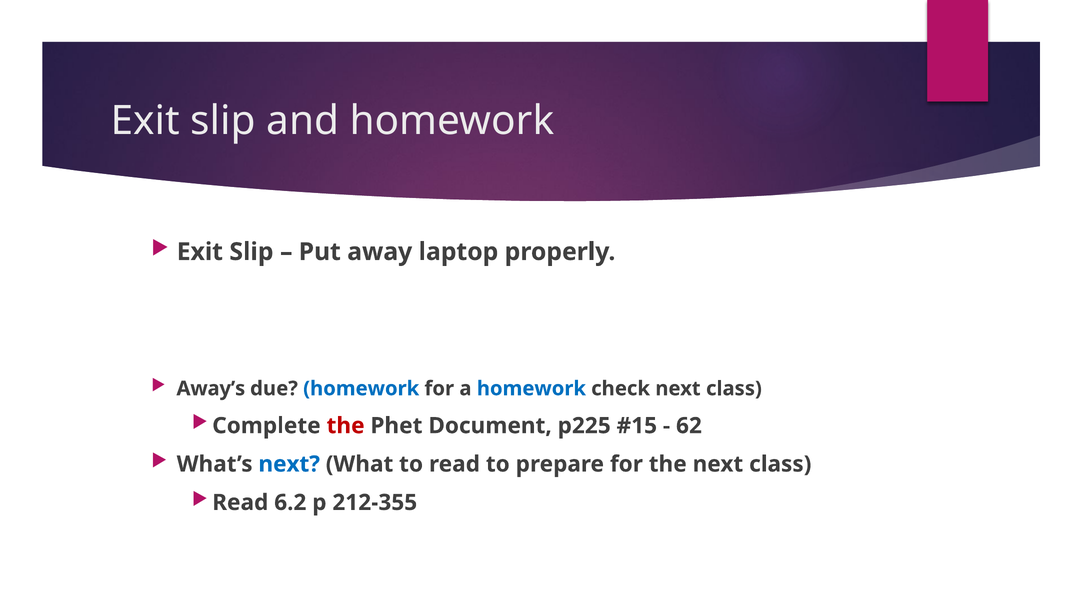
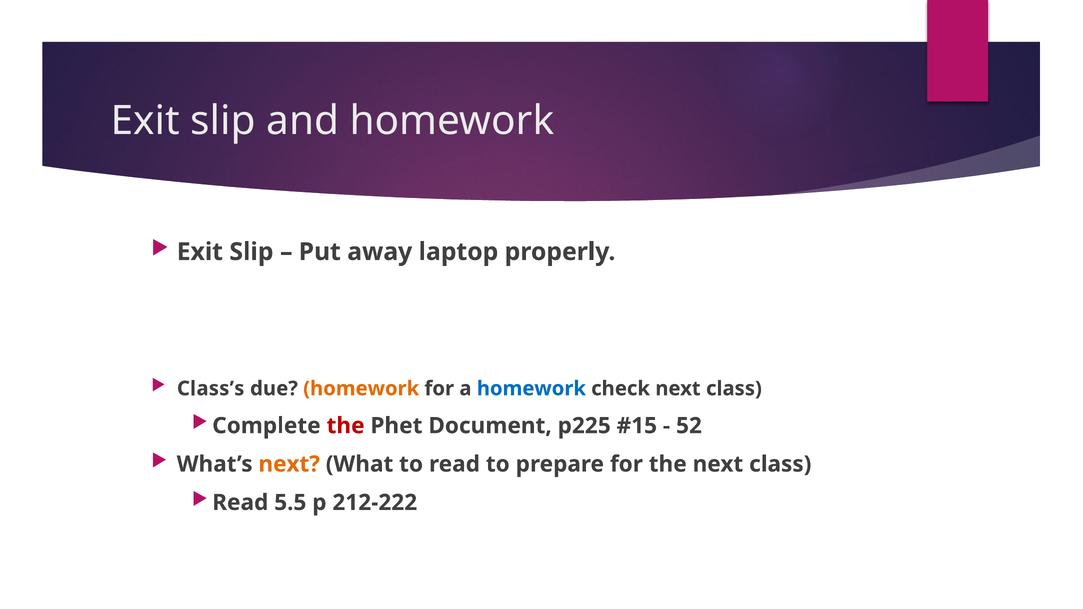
Away’s: Away’s -> Class’s (211, 389)
homework colour: blue -> orange (361, 389)
62: 62 -> 52 (689, 426)
next colour: blue -> orange (289, 464)
6.2: 6.2 -> 5.5 (290, 503)
212-355: 212-355 -> 212-222 (375, 503)
